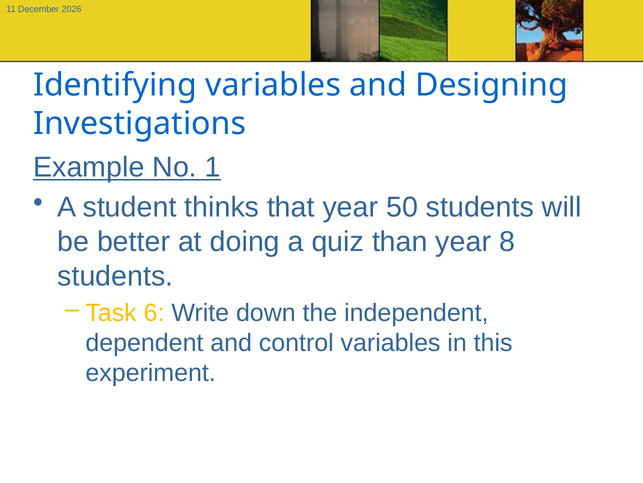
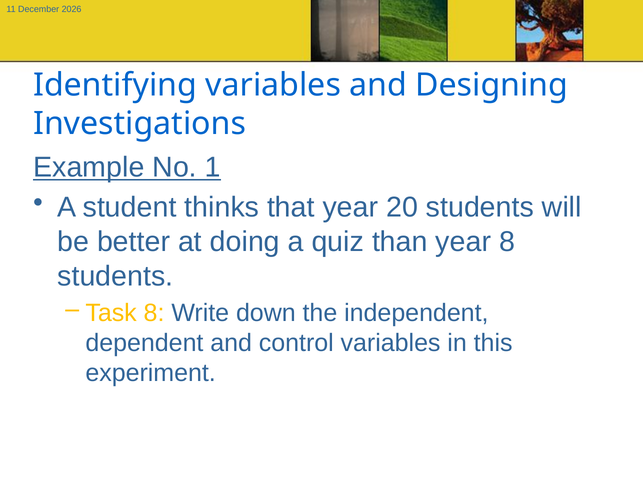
50: 50 -> 20 (402, 207)
Task 6: 6 -> 8 (154, 313)
